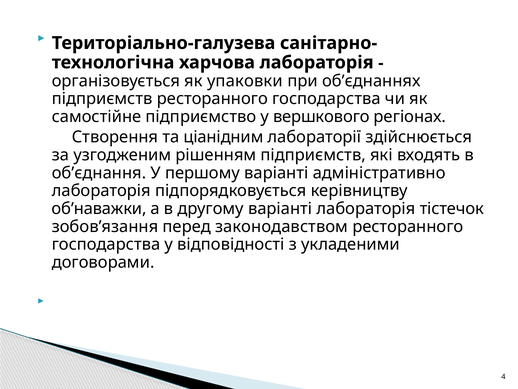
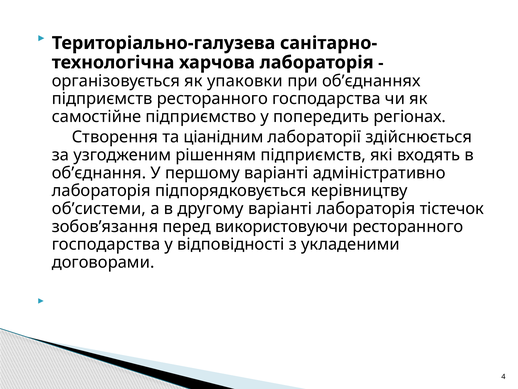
вершкового: вершкового -> попередить (321, 117)
об’наважки: об’наважки -> об’системи (99, 208)
законодавством: законодавством -> використовуючи (282, 226)
